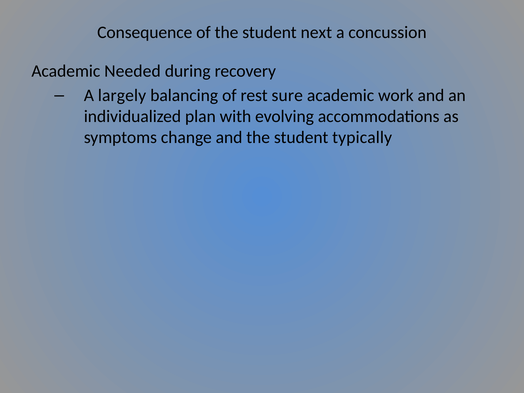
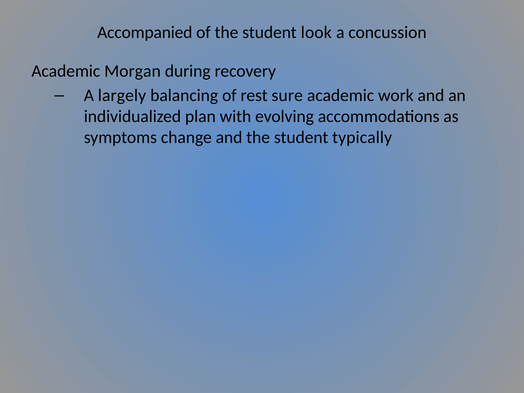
Consequence: Consequence -> Accompanied (145, 33)
next: next -> look (316, 33)
Needed: Needed -> Morgan (133, 71)
